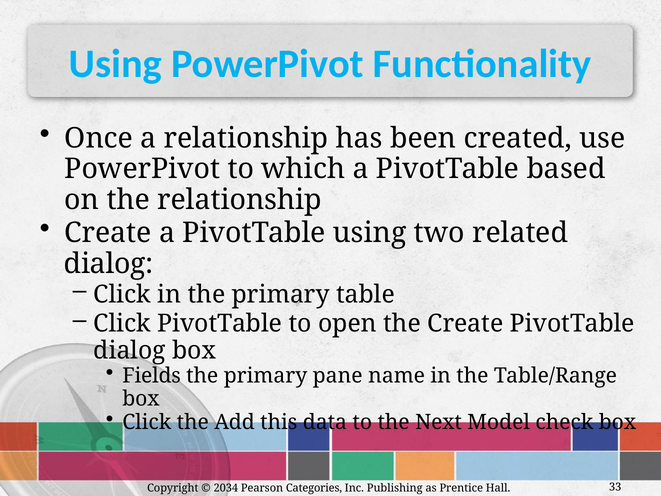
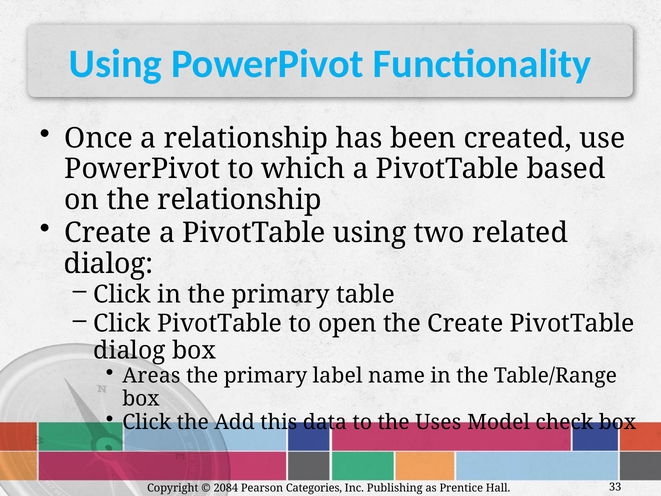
Fields: Fields -> Areas (151, 376)
pane: pane -> label (338, 376)
Next: Next -> Uses (438, 422)
2034: 2034 -> 2084 (226, 488)
